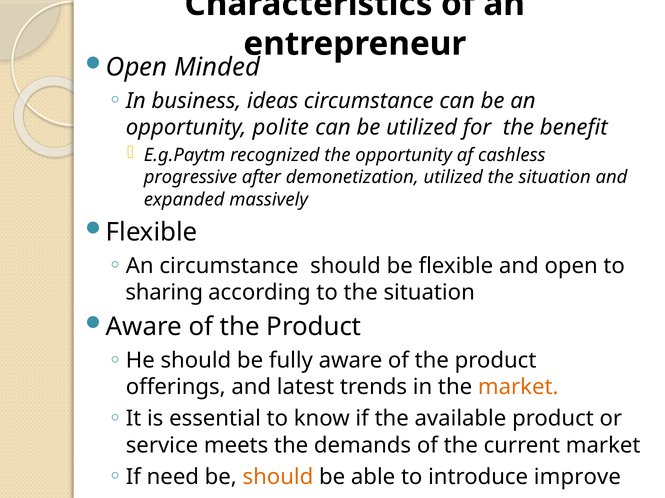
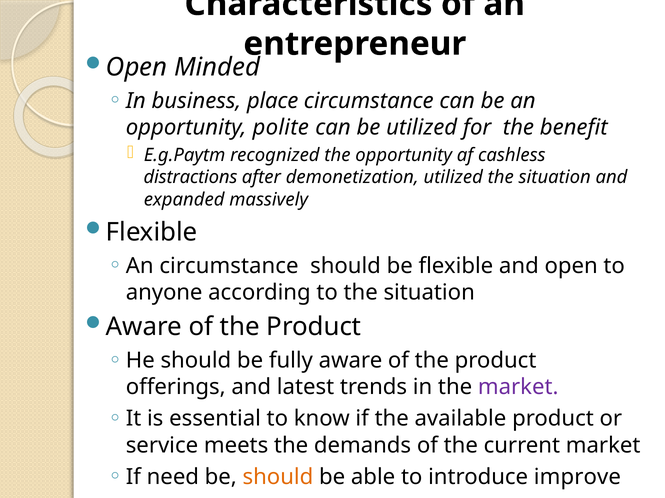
ideas: ideas -> place (273, 101)
progressive: progressive -> distractions (190, 178)
sharing: sharing -> anyone (164, 293)
market colour: orange -> purple (518, 388)
